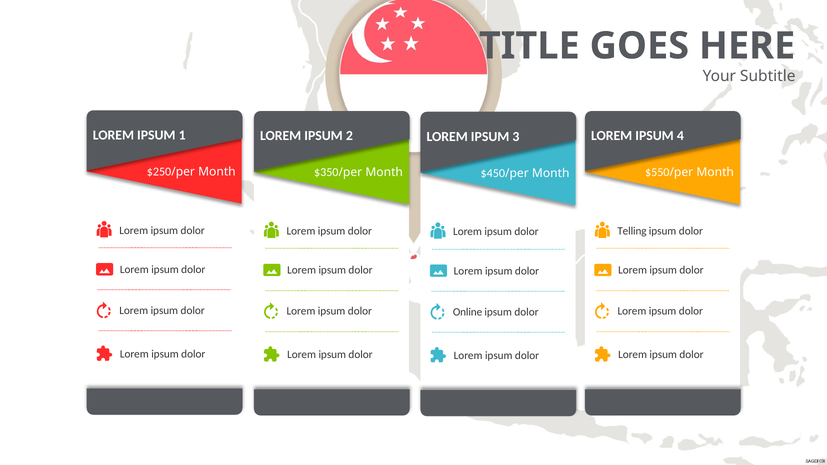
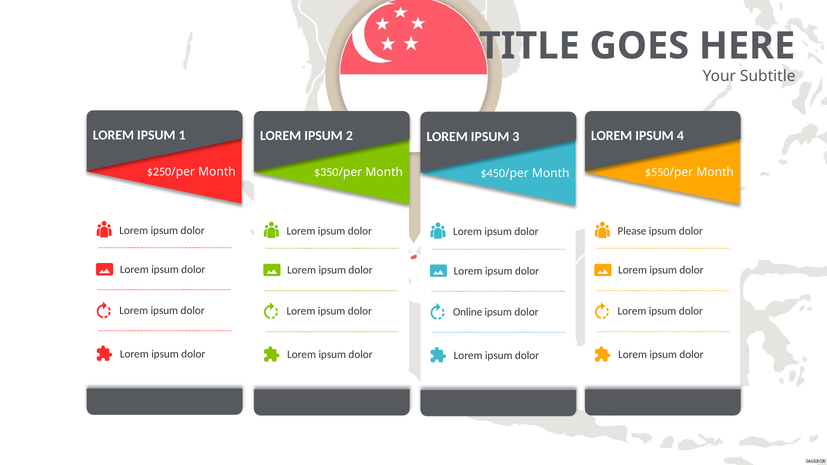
Telling: Telling -> Please (632, 231)
